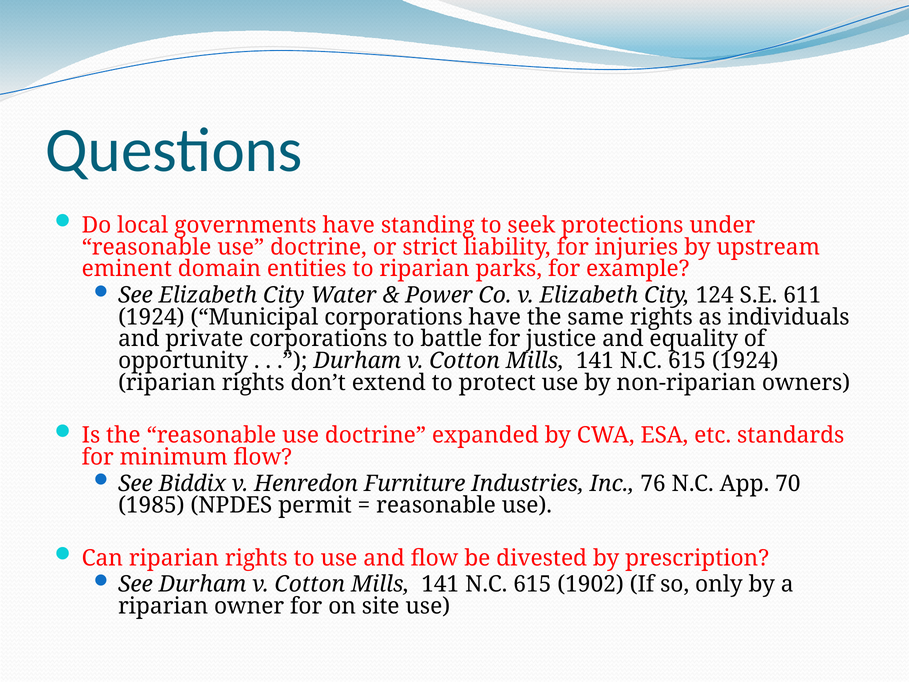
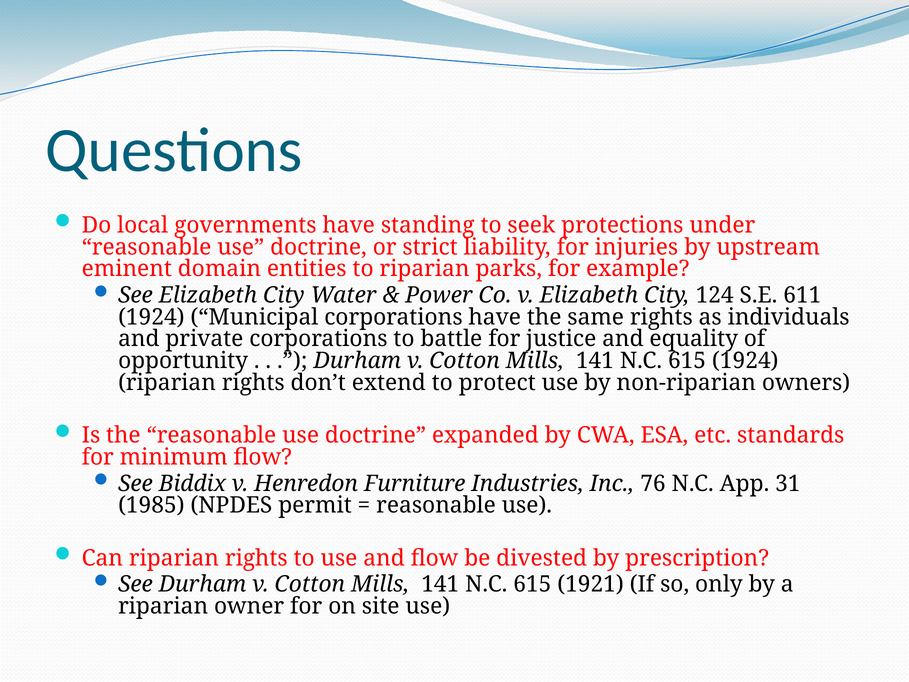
70: 70 -> 31 (788, 483)
1902: 1902 -> 1921 (591, 584)
